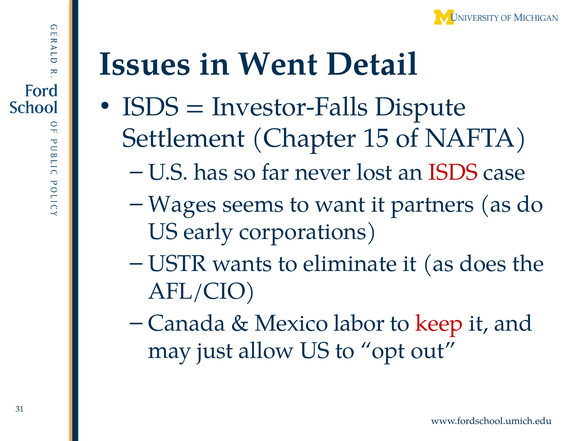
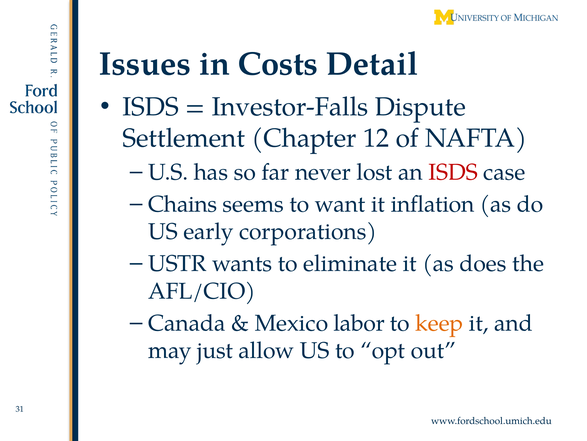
Went: Went -> Costs (278, 64)
15: 15 -> 12 (376, 138)
Wages: Wages -> Chains (183, 204)
partners: partners -> inflation (433, 204)
keep colour: red -> orange (439, 323)
